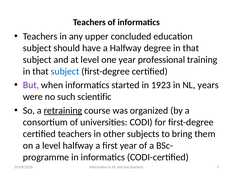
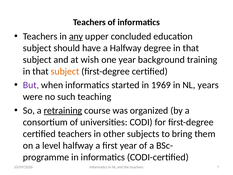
any underline: none -> present (76, 36)
at level: level -> wish (90, 60)
professional: professional -> background (161, 60)
subject colour: blue -> orange (65, 71)
1923: 1923 -> 1969 (161, 85)
scientific: scientific -> teaching (94, 97)
